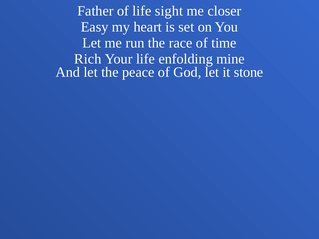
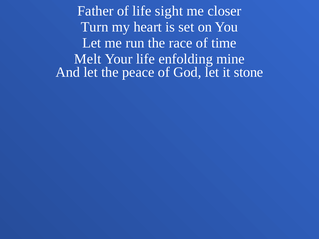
Easy: Easy -> Turn (95, 27)
Rich: Rich -> Melt (88, 59)
